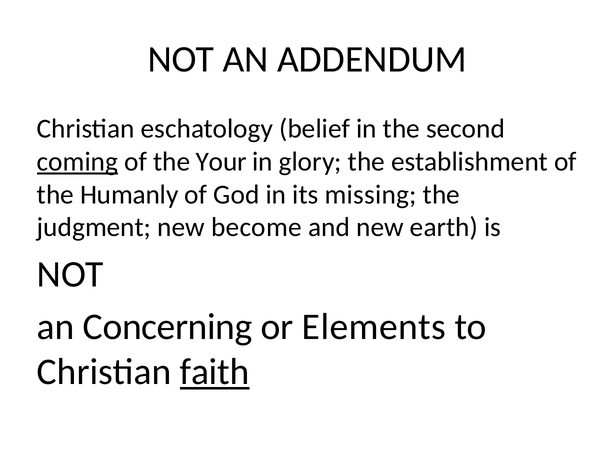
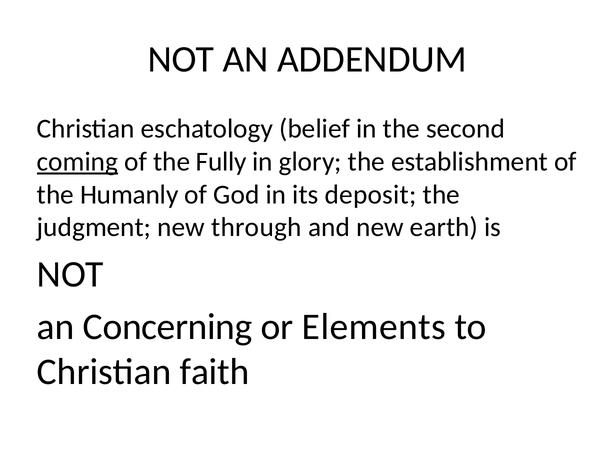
Your: Your -> Fully (221, 162)
missing: missing -> deposit (371, 195)
become: become -> through (256, 227)
faith underline: present -> none (215, 372)
